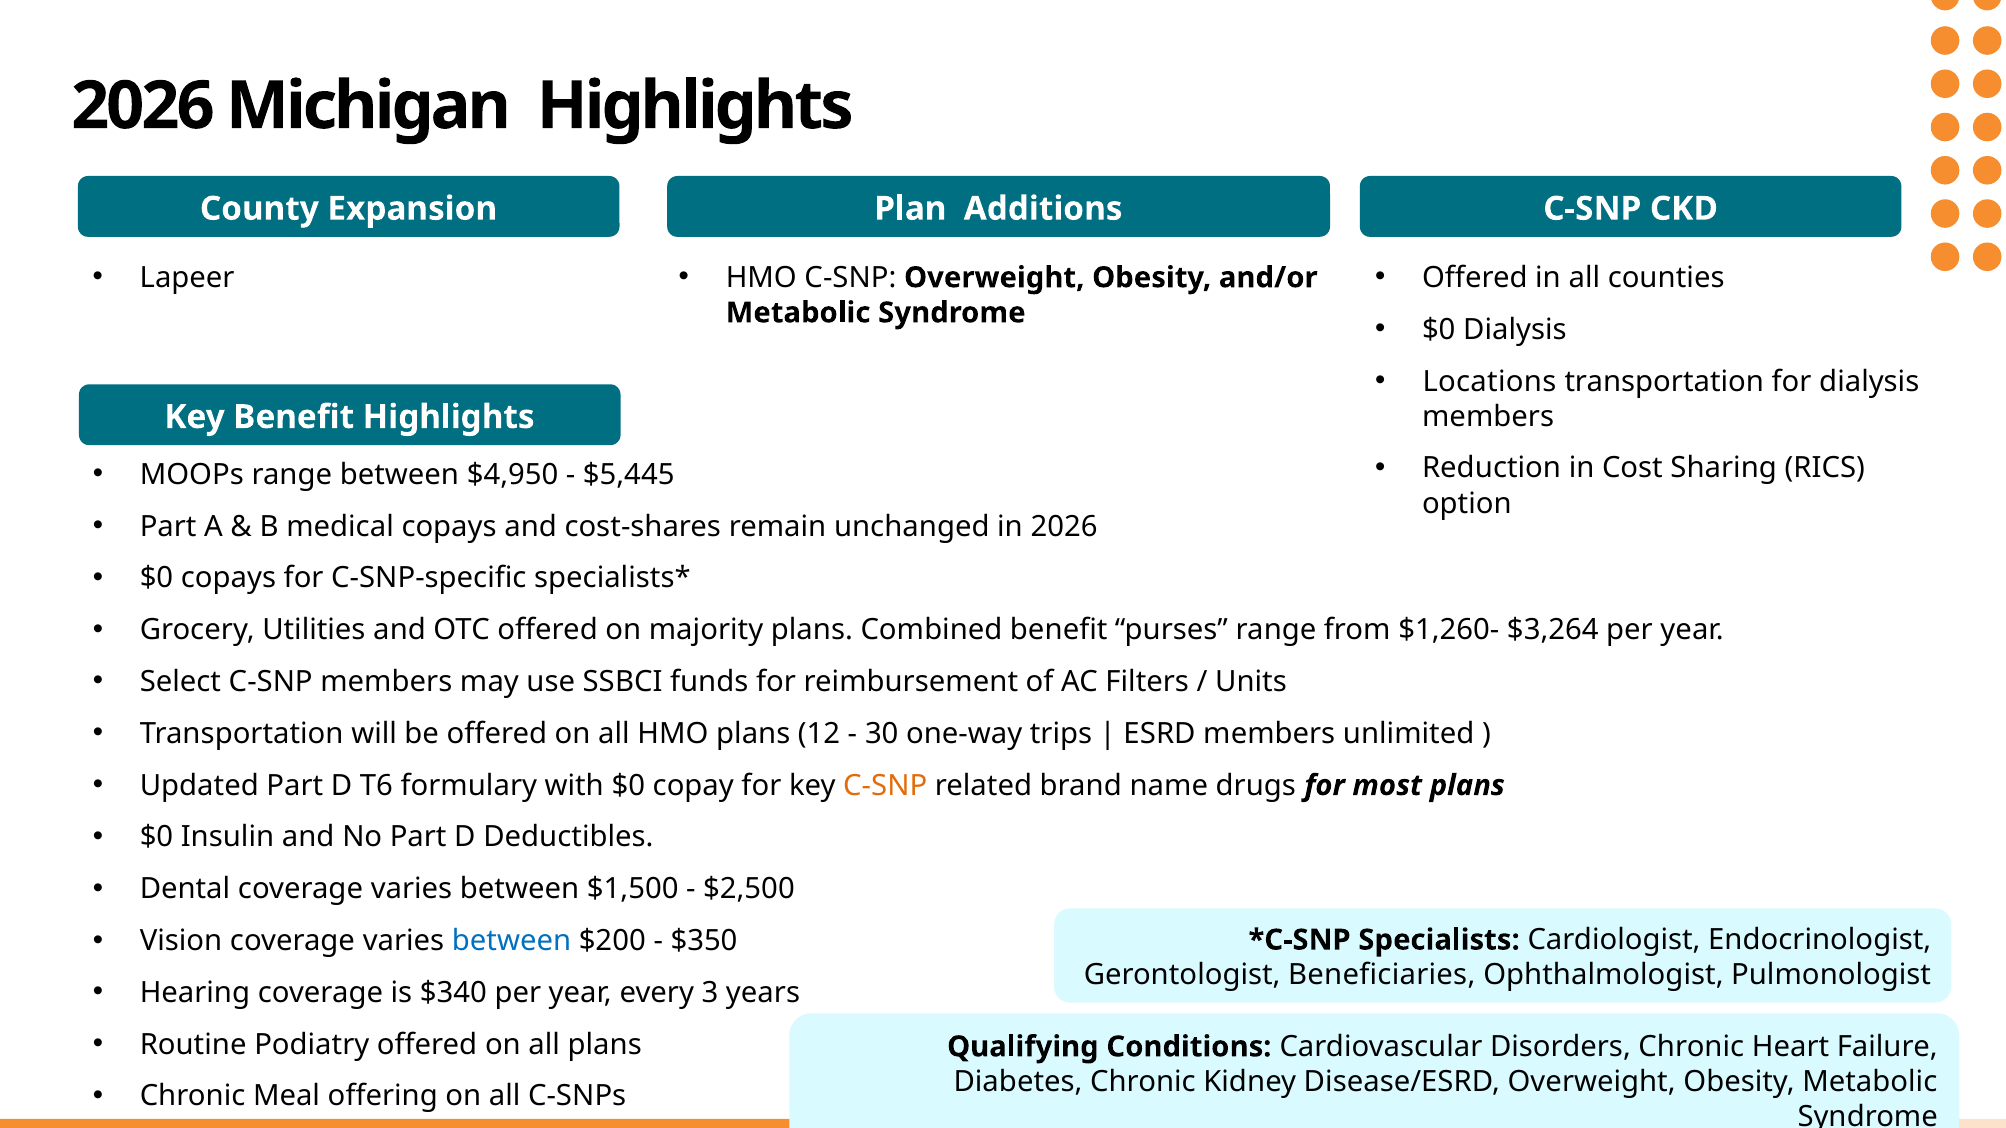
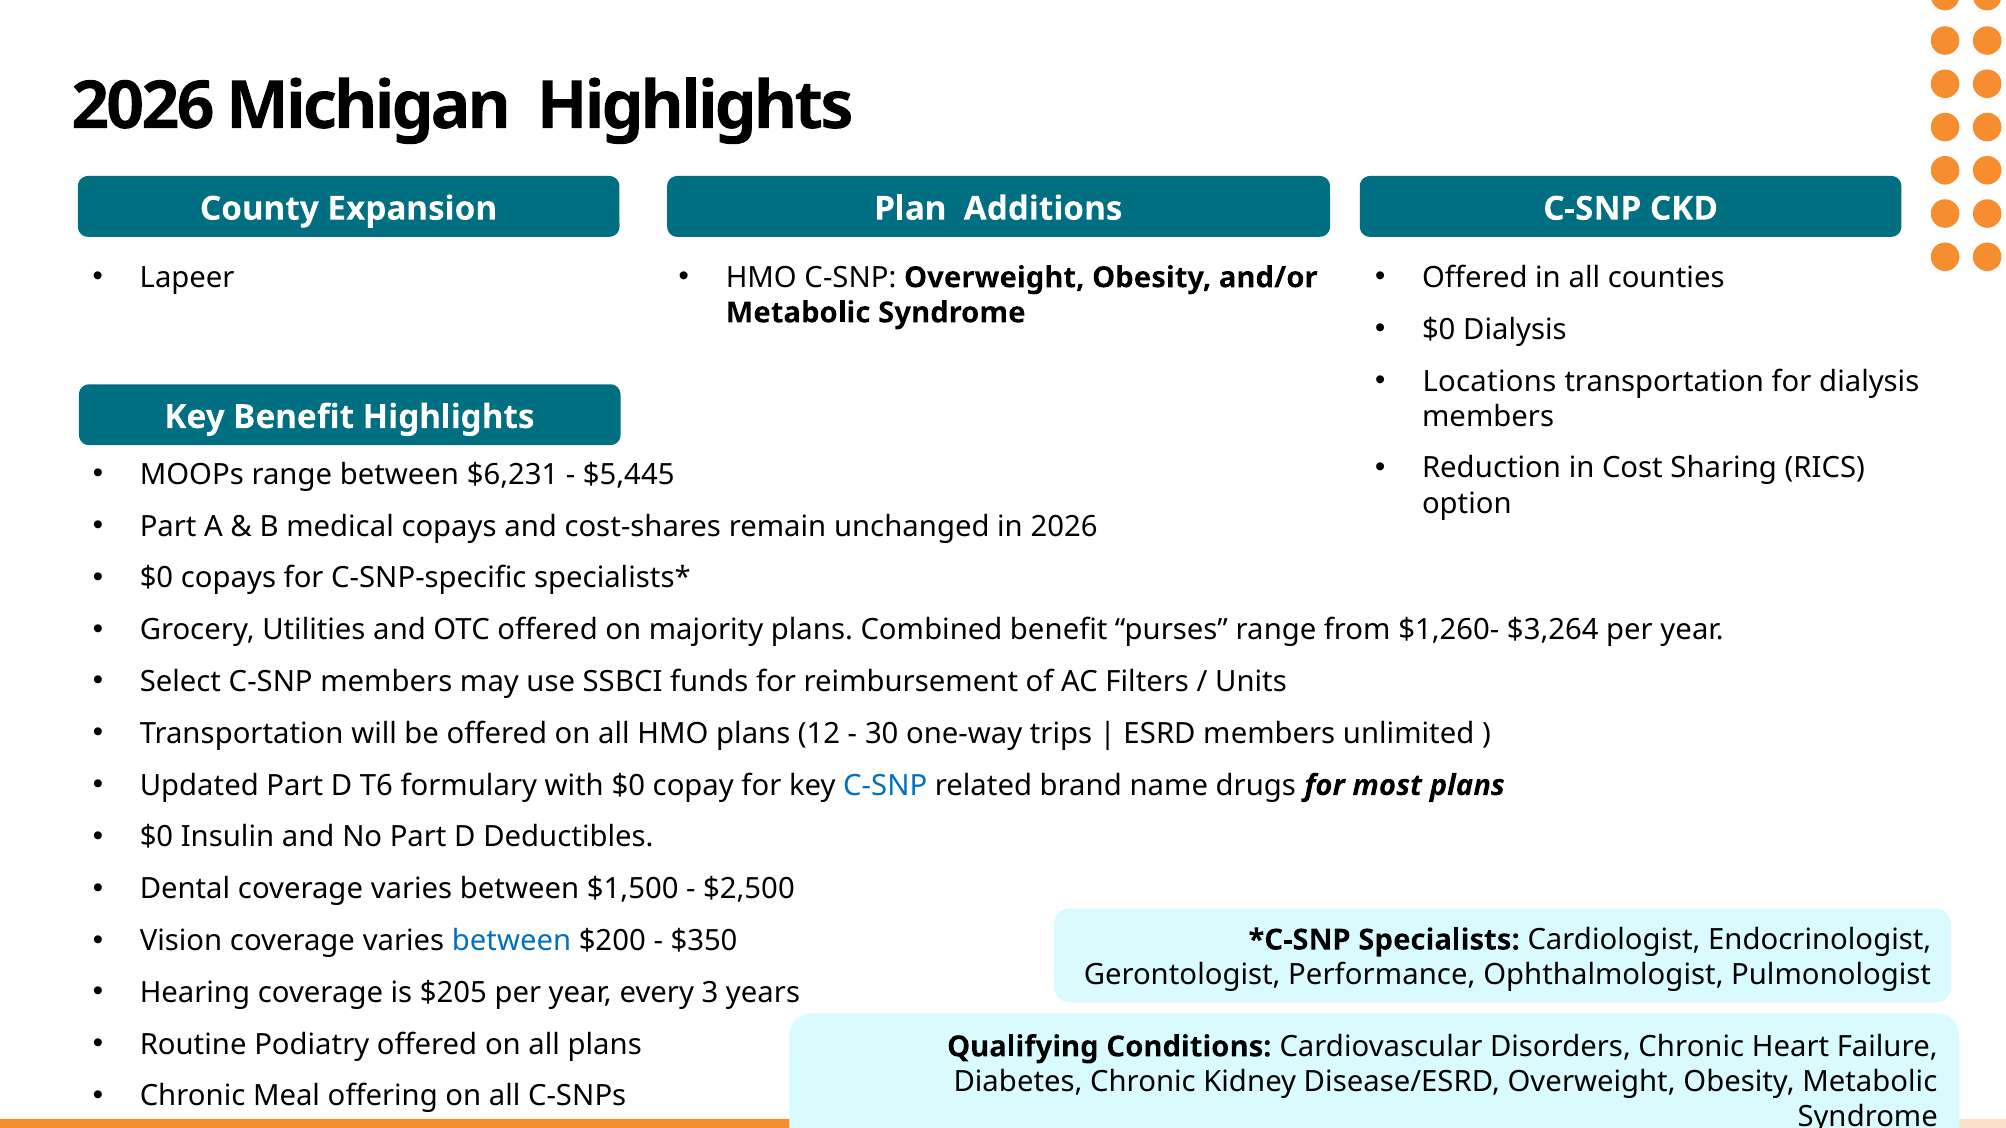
$4,950: $4,950 -> $6,231 (513, 475)
C-SNP colour: orange -> blue (885, 786)
Beneficiaries: Beneficiaries -> Performance (1382, 975)
$340: $340 -> $205 (453, 993)
